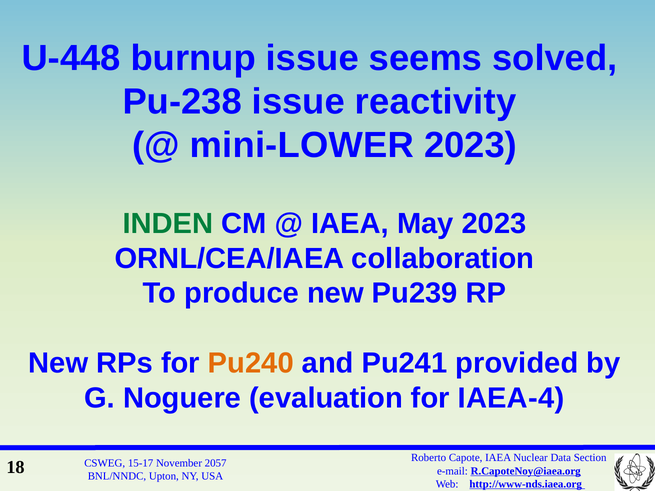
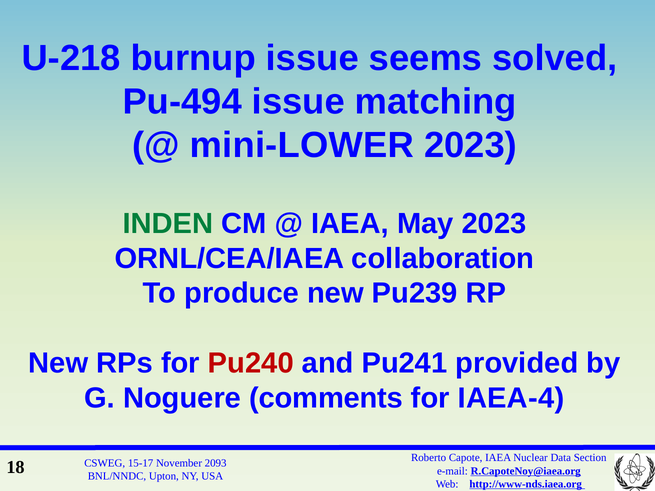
U-448: U-448 -> U-218 (71, 58)
Pu-238: Pu-238 -> Pu-494 (182, 102)
reactivity: reactivity -> matching (436, 102)
Pu240 colour: orange -> red (251, 363)
evaluation: evaluation -> comments (326, 398)
2057: 2057 -> 2093 (216, 464)
